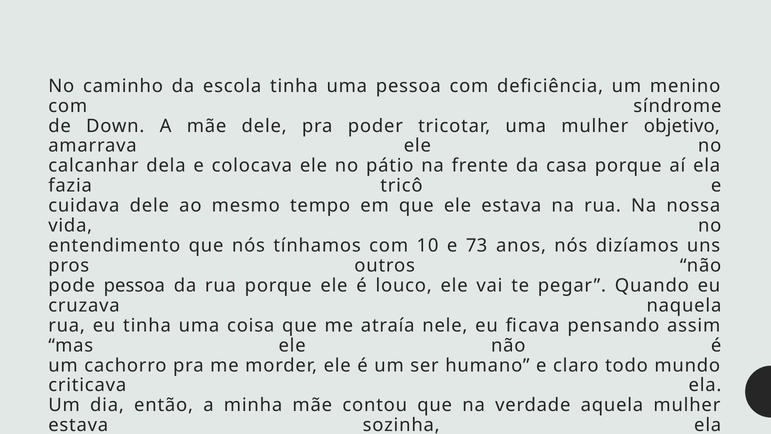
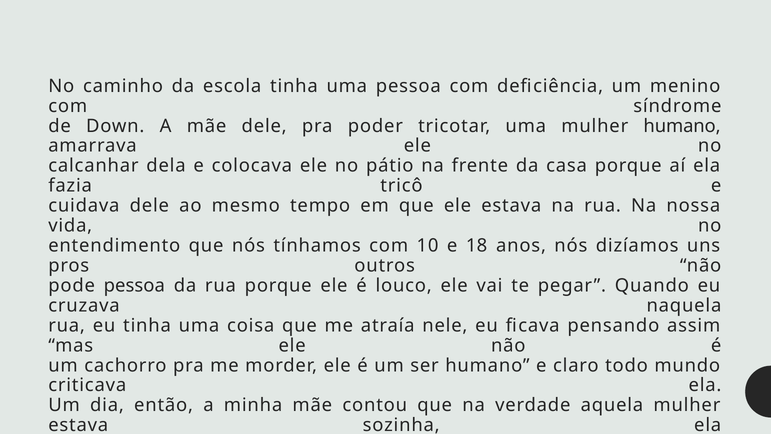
mulher objetivo: objetivo -> humano (682, 126)
73: 73 -> 18 (477, 245)
